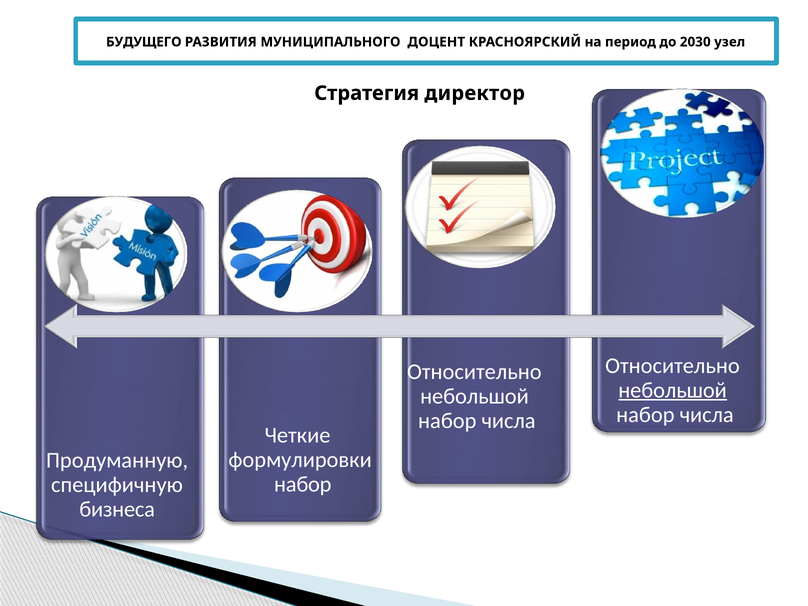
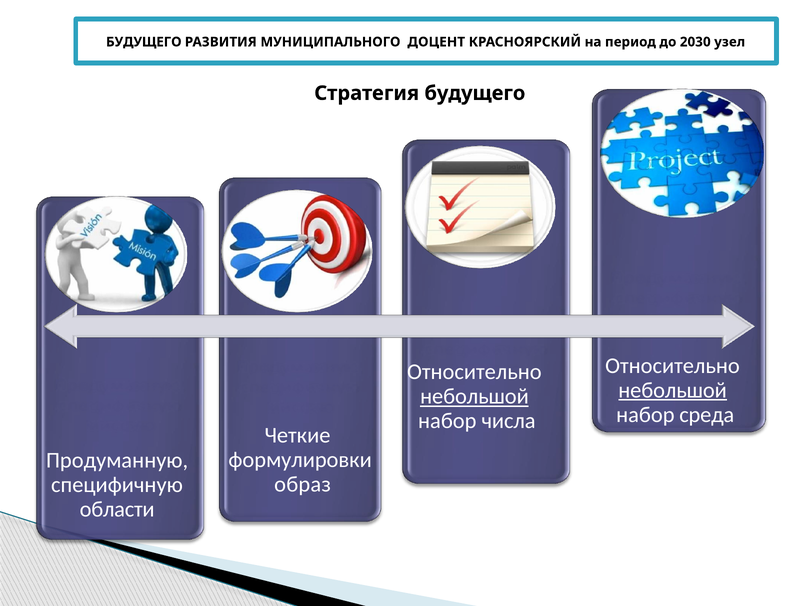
Стратегия директор: директор -> будущего (475, 93)
небольшой underline: none -> present (474, 397)
числа: числа -> среда (707, 415)
набор: набор -> образ (303, 484)
бизнеса: бизнеса -> области (117, 509)
